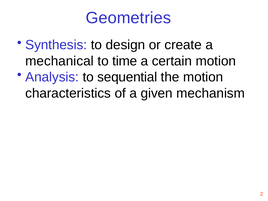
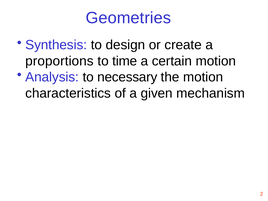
mechanical: mechanical -> proportions (59, 61)
sequential: sequential -> necessary (127, 77)
